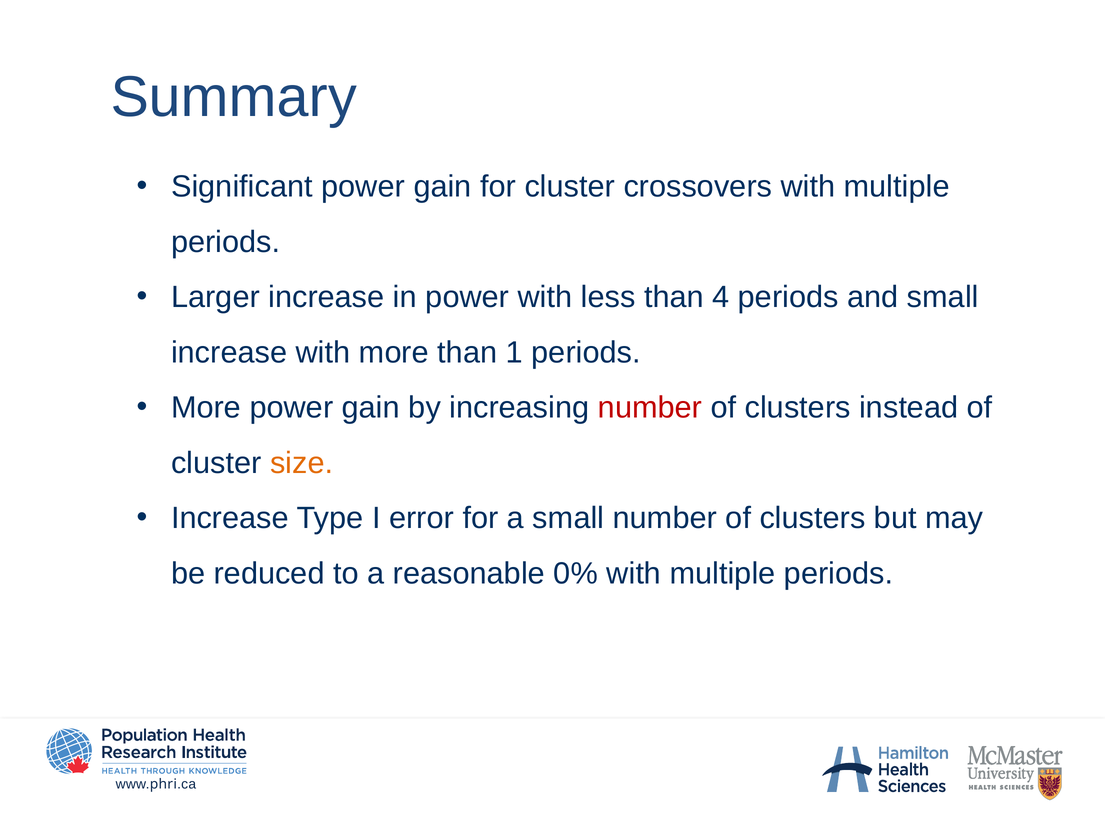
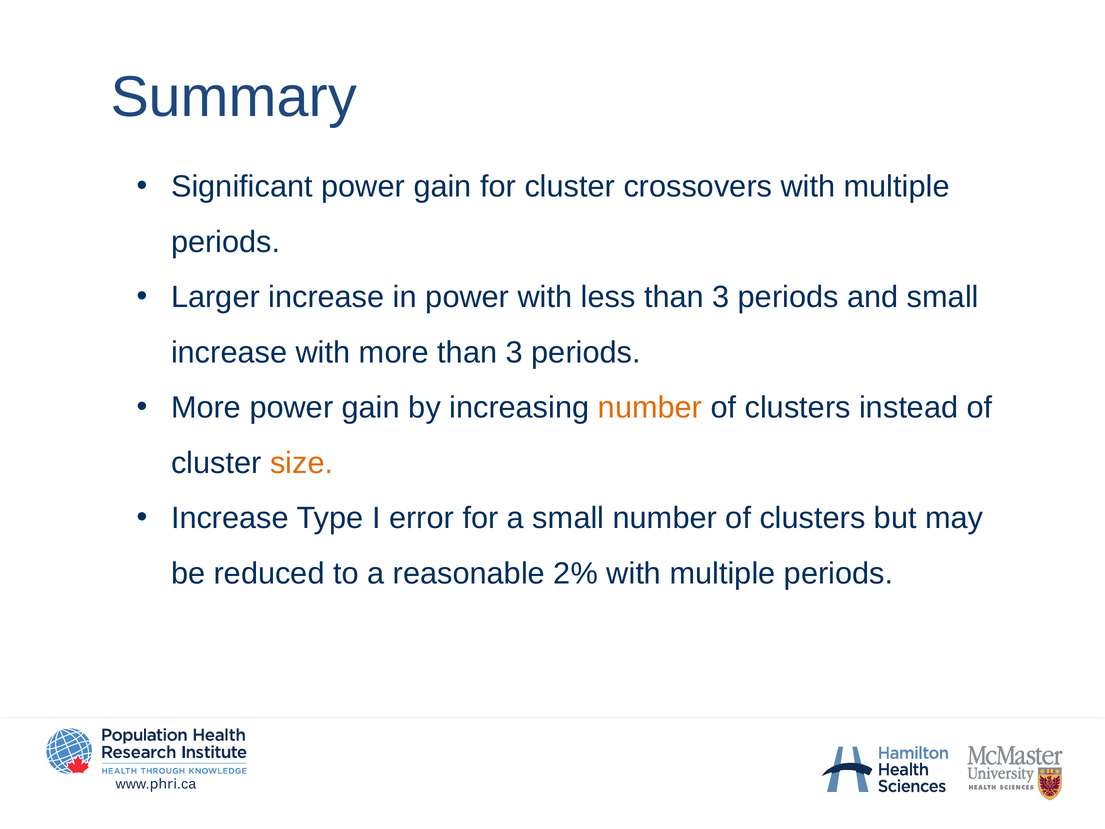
less than 4: 4 -> 3 (721, 297)
more than 1: 1 -> 3 (514, 352)
number colour: red -> orange (650, 408)
0%: 0% -> 2% (576, 573)
